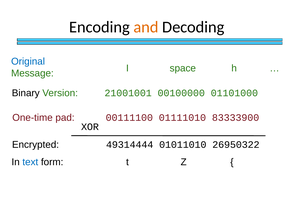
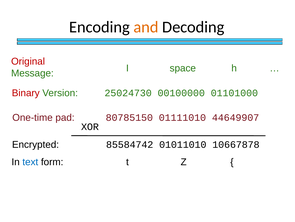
Original colour: blue -> red (28, 61)
Binary colour: black -> red (26, 93)
21001001: 21001001 -> 25024730 (128, 93)
00111100: 00111100 -> 80785150 (129, 117)
83333900: 83333900 -> 44649907 (236, 117)
49314444: 49314444 -> 85584742 (130, 144)
26950322: 26950322 -> 10667878 (236, 144)
